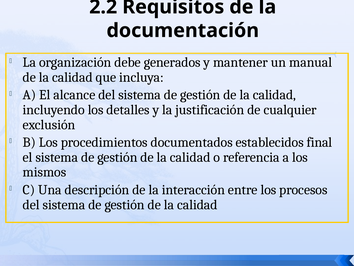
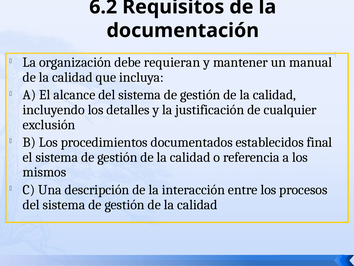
2.2: 2.2 -> 6.2 (103, 7)
generados: generados -> requieran (172, 62)
